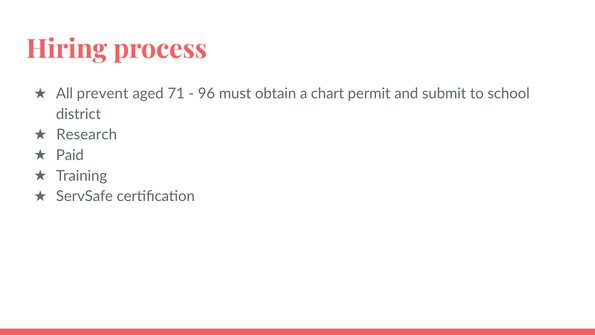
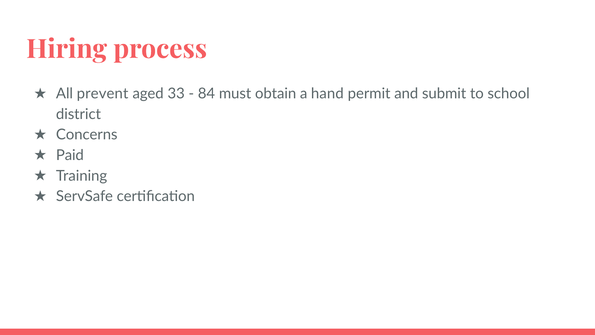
71: 71 -> 33 (176, 94)
96: 96 -> 84 (206, 94)
chart: chart -> hand (327, 94)
Research: Research -> Concerns (87, 135)
